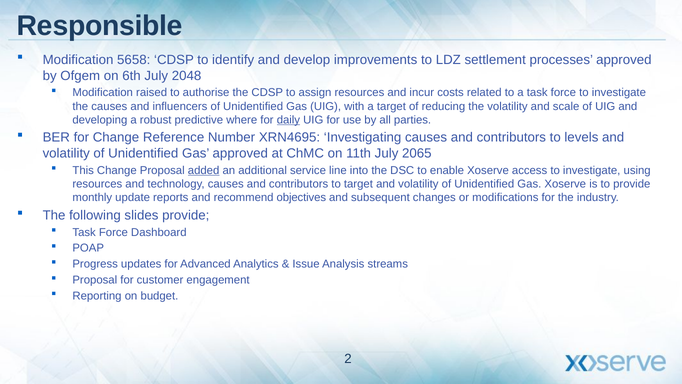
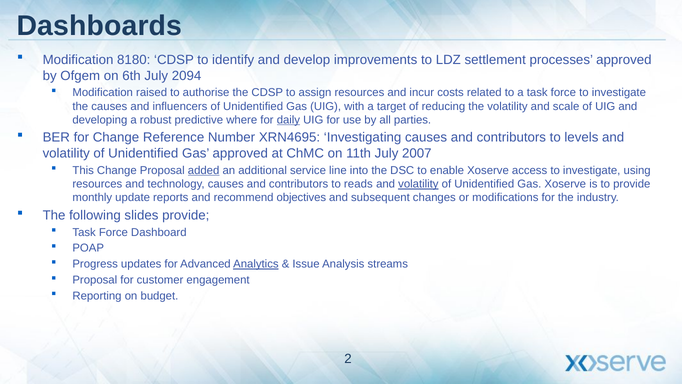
Responsible: Responsible -> Dashboards (100, 26)
5658: 5658 -> 8180 (134, 60)
2048: 2048 -> 2094 (187, 76)
2065: 2065 -> 2007 (417, 153)
to target: target -> reads (358, 184)
volatility underline: none -> present (418, 184)
Analytics underline: none -> present (256, 264)
